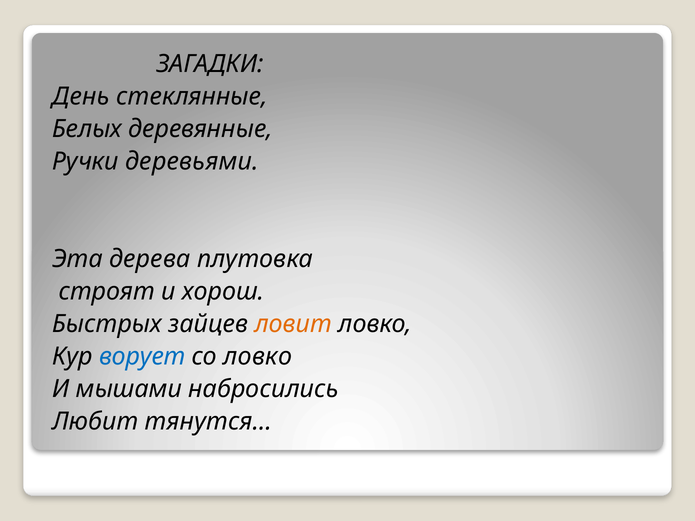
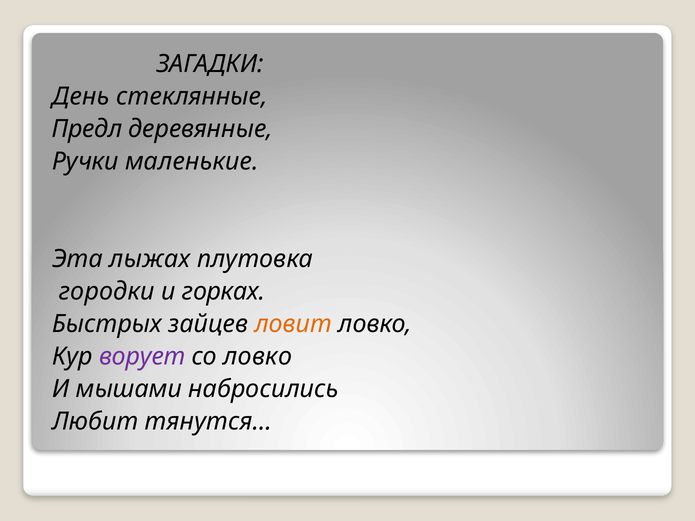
Белых: Белых -> Предл (87, 129)
деревьями: деревьями -> маленькие (192, 162)
дерева: дерева -> лыжах (150, 259)
строят: строят -> городки (107, 292)
хорош: хорош -> горках (223, 292)
ворует colour: blue -> purple (142, 357)
